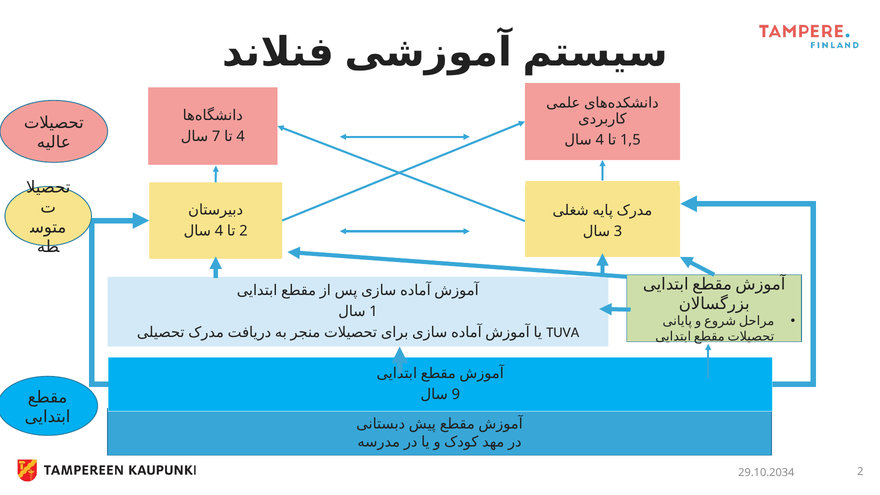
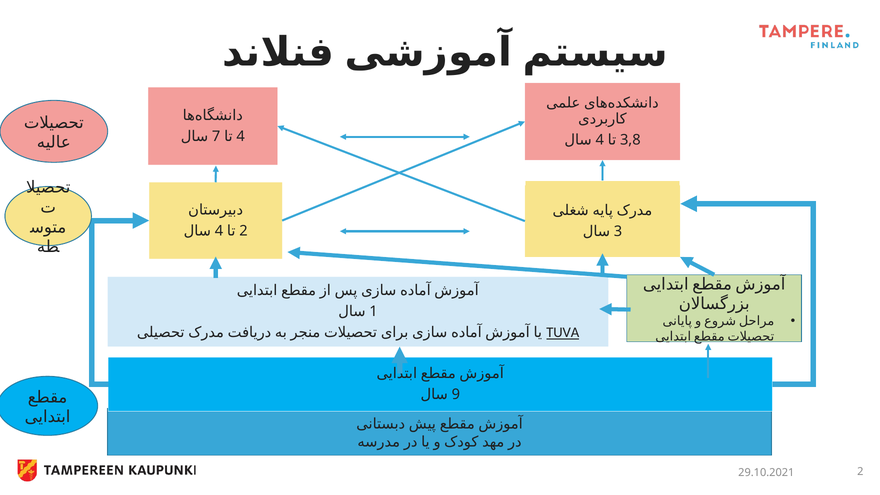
1,5: 1,5 -> 3,8 (630, 140)
TUVA underline: none -> present (563, 333)
29.10.2034: 29.10.2034 -> 29.10.2021 (766, 473)
